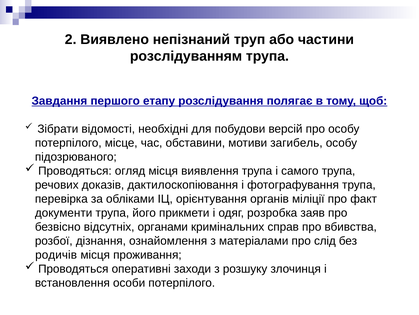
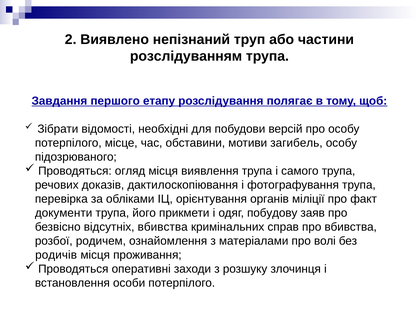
розробка: розробка -> побудову (272, 212)
відсутніх органами: органами -> вбивства (163, 226)
дізнання: дізнання -> родичем (101, 240)
слід: слід -> волі (325, 240)
